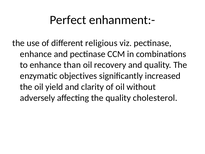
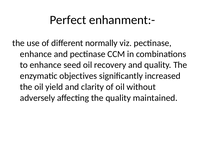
religious: religious -> normally (101, 43)
than: than -> seed (72, 65)
cholesterol: cholesterol -> maintained (155, 98)
